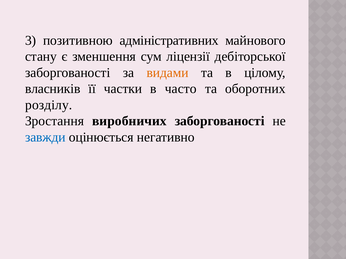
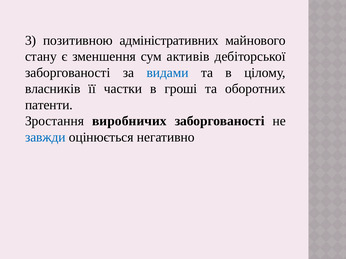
ліцензії: ліцензії -> активів (188, 57)
видами colour: orange -> blue (168, 73)
часто: часто -> гроші (181, 89)
розділу: розділу -> патенти (49, 105)
